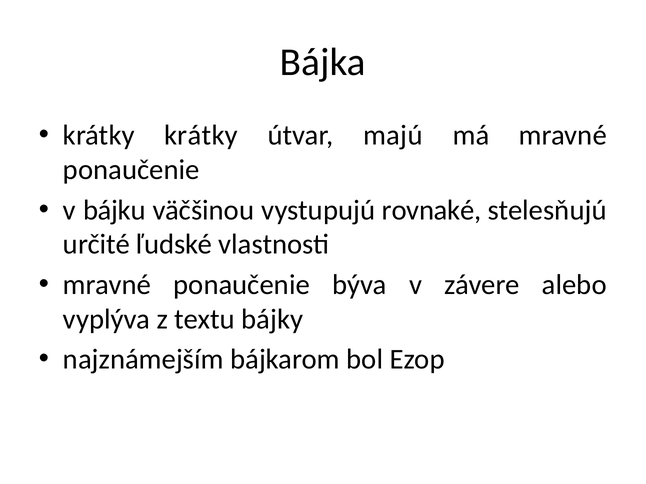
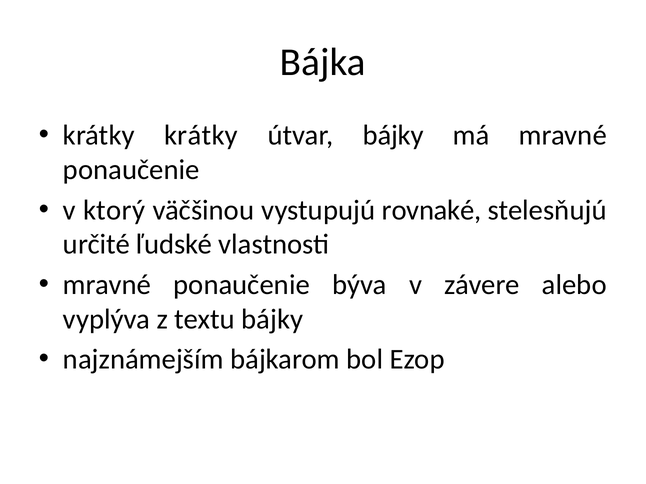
útvar majú: majú -> bájky (393, 136)
bájku: bájku -> ktorý (114, 210)
